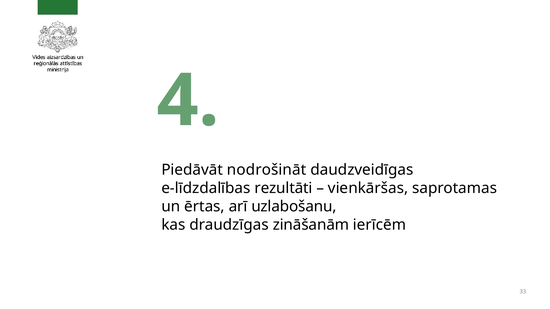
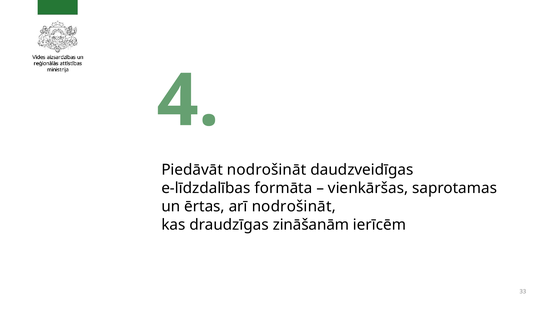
rezultāti: rezultāti -> formāta (283, 188)
arī uzlabošanu: uzlabošanu -> nodrošināt (294, 207)
